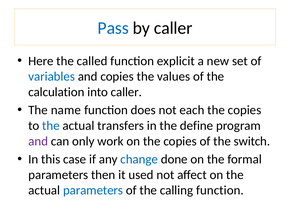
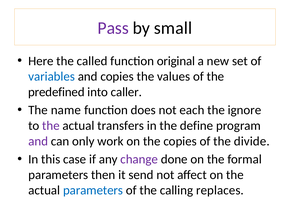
Pass colour: blue -> purple (113, 28)
by caller: caller -> small (173, 28)
explicit: explicit -> original (176, 61)
calculation: calculation -> predefined (56, 92)
copies: copies -> ignore (245, 110)
the colour: blue -> purple (51, 125)
switch: switch -> divide (252, 141)
change colour: blue -> purple (139, 159)
used: used -> send (141, 174)
calling function: function -> replaces (220, 190)
